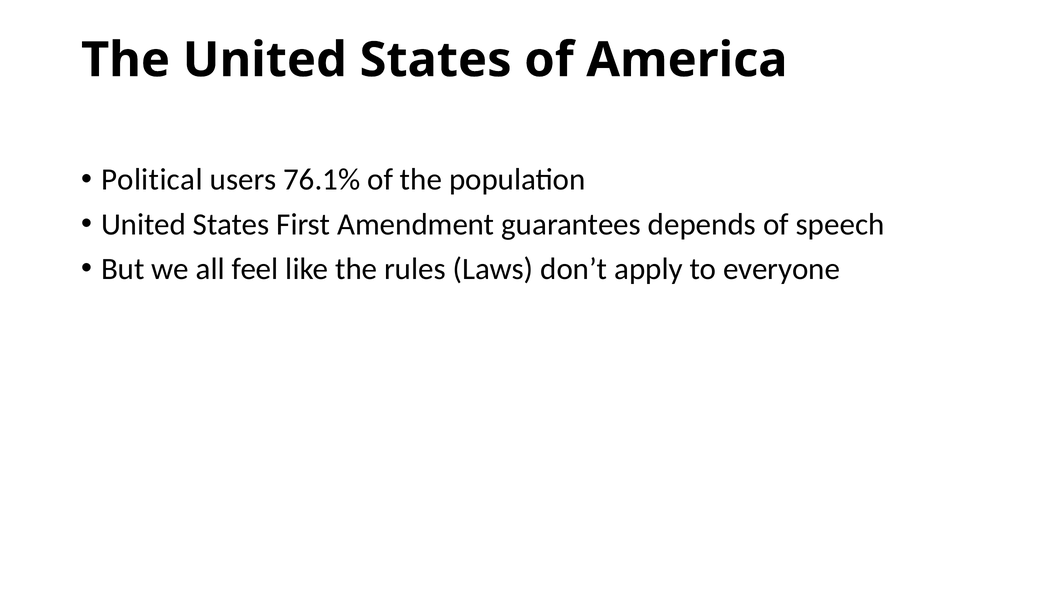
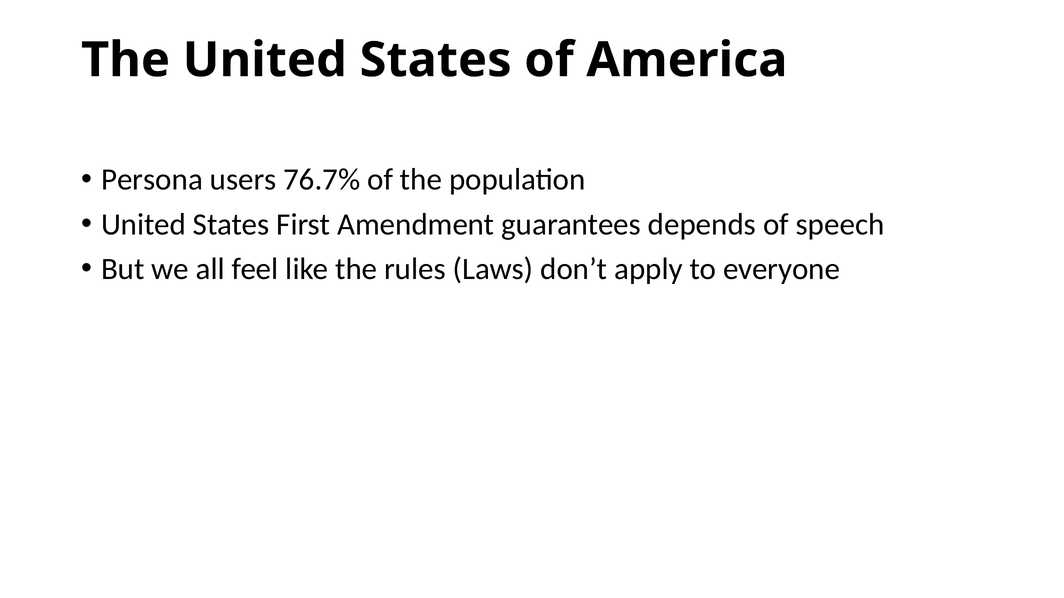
Political: Political -> Persona (152, 180)
76.1%: 76.1% -> 76.7% (322, 180)
